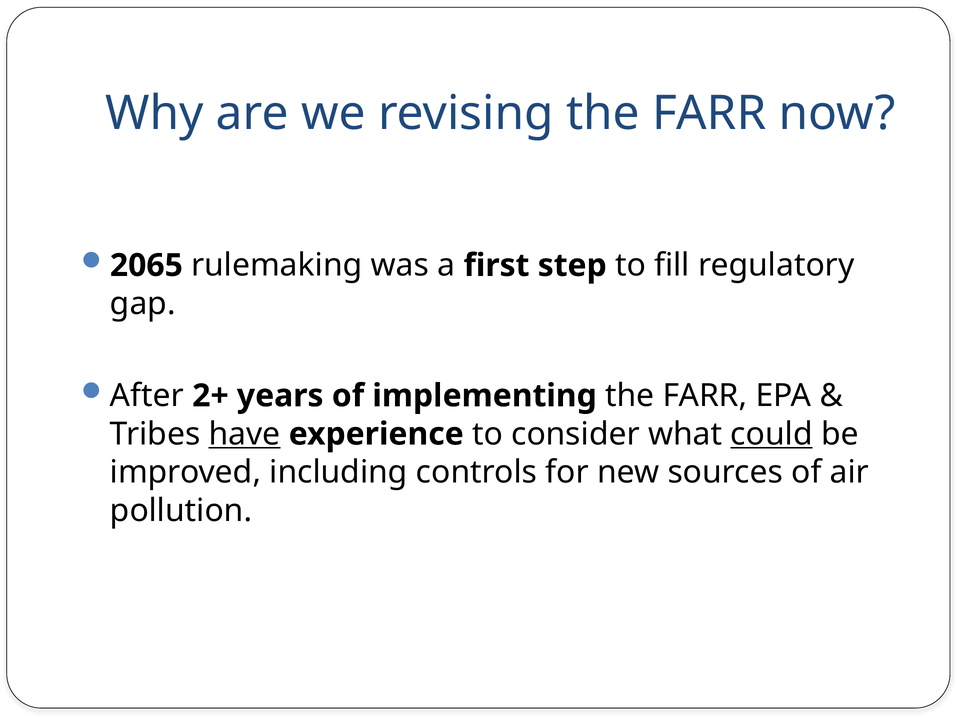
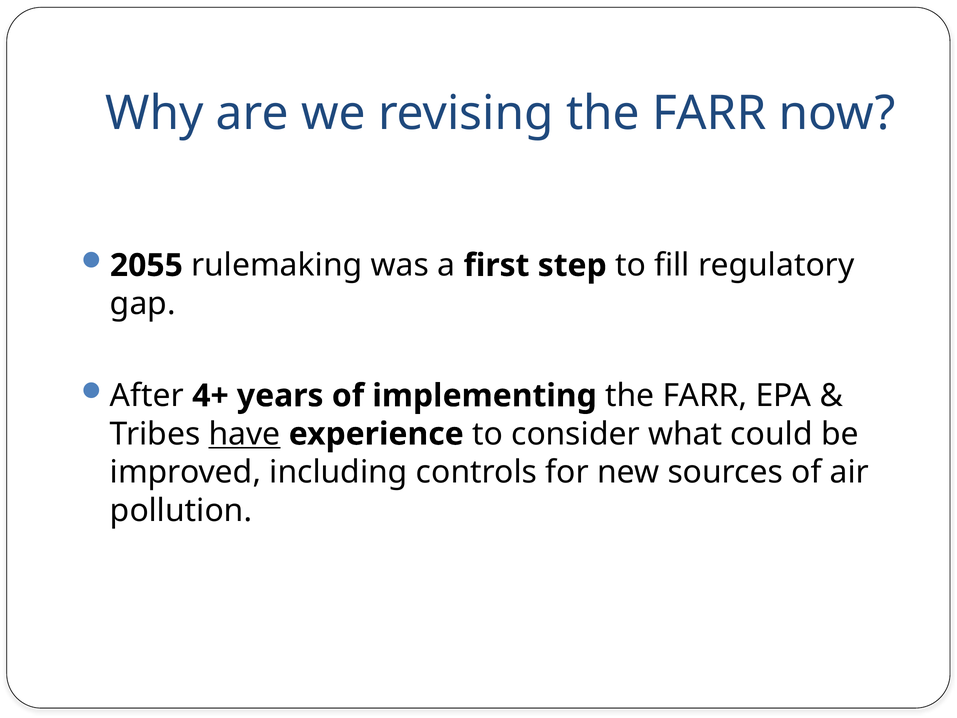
2065: 2065 -> 2055 (146, 265)
2+: 2+ -> 4+ (210, 396)
could underline: present -> none (772, 434)
